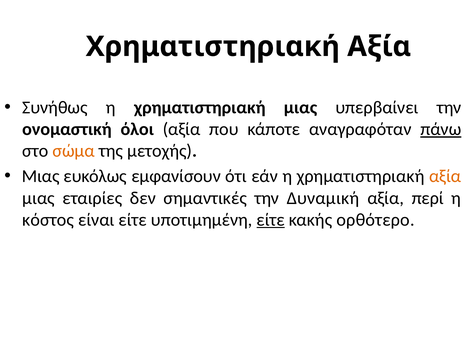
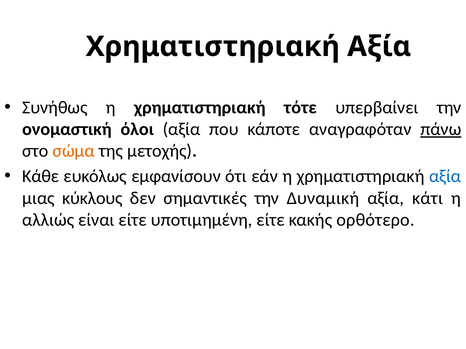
χρηματιστηριακή μιας: μιας -> τότε (300, 108)
Μιας: Μιας -> Κάθε (41, 177)
αξία colour: orange -> blue (445, 177)
εταιρίες: εταιρίες -> κύκλους (92, 198)
περί: περί -> κάτι (428, 198)
κόστος: κόστος -> αλλιώς (48, 220)
είτε underline: present -> none (271, 220)
